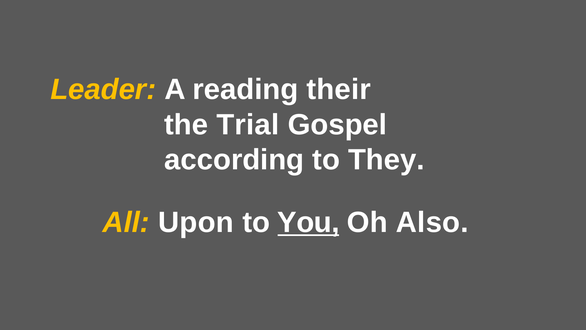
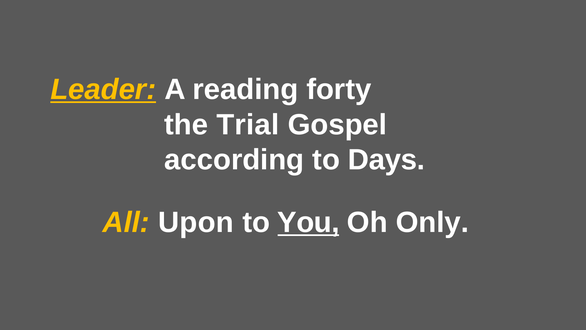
Leader underline: none -> present (103, 89)
their: their -> forty (339, 89)
They: They -> Days (386, 160)
Also: Also -> Only (432, 222)
